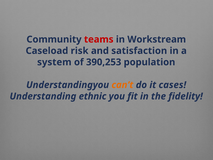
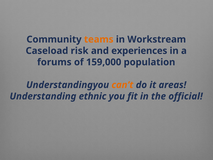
teams colour: red -> orange (99, 39)
satisfaction: satisfaction -> experiences (139, 51)
system: system -> forums (54, 62)
390,253: 390,253 -> 159,000 (104, 62)
cases: cases -> areas (172, 85)
fidelity: fidelity -> official (186, 96)
